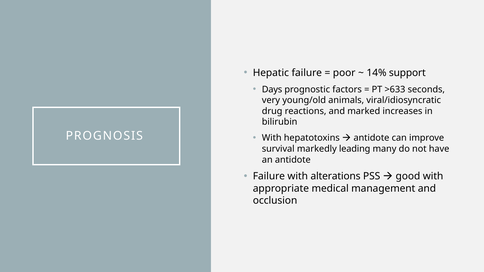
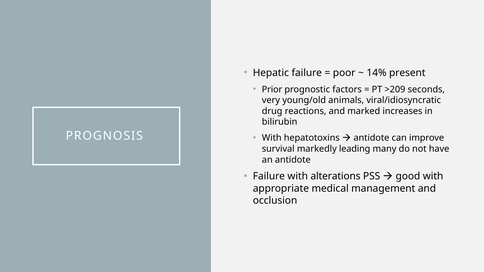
support: support -> present (407, 73)
Days: Days -> Prior (272, 89)
>633: >633 -> >209 (395, 89)
